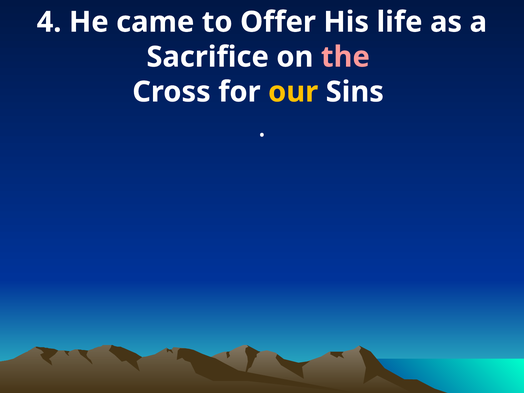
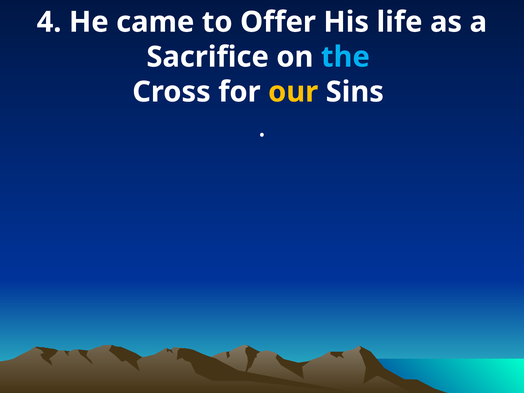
the colour: pink -> light blue (345, 57)
